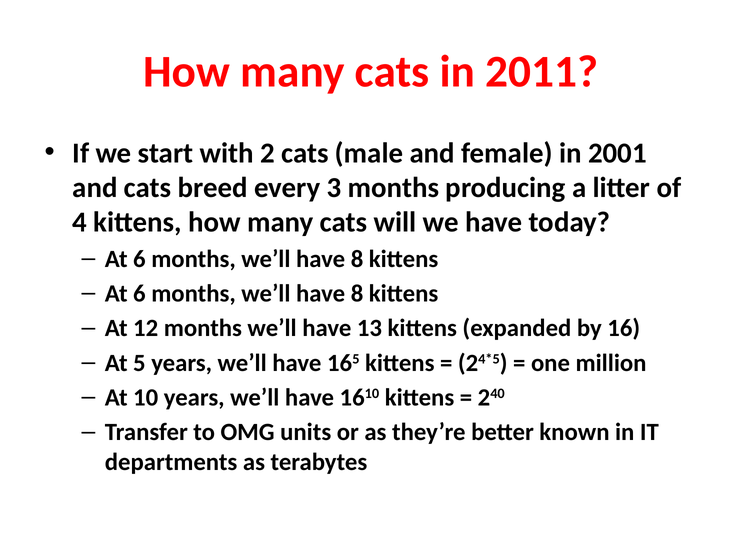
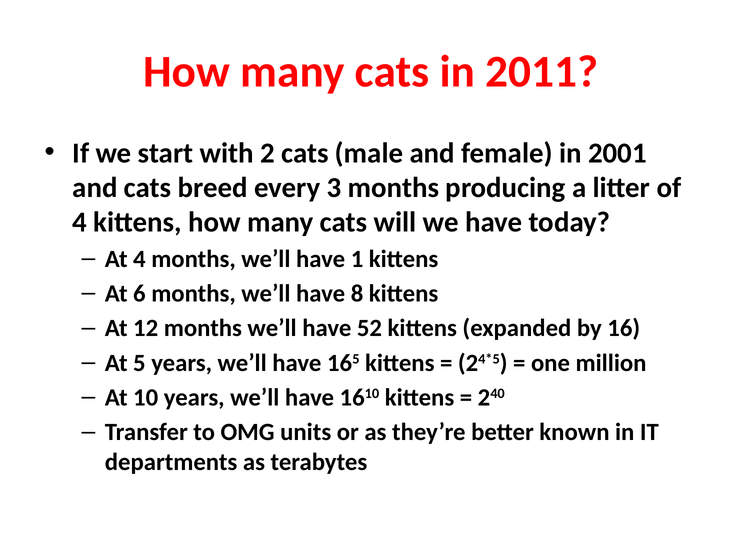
6: 6 -> 4 (139, 259)
8: 8 -> 1 (357, 259)
13: 13 -> 52 (369, 328)
